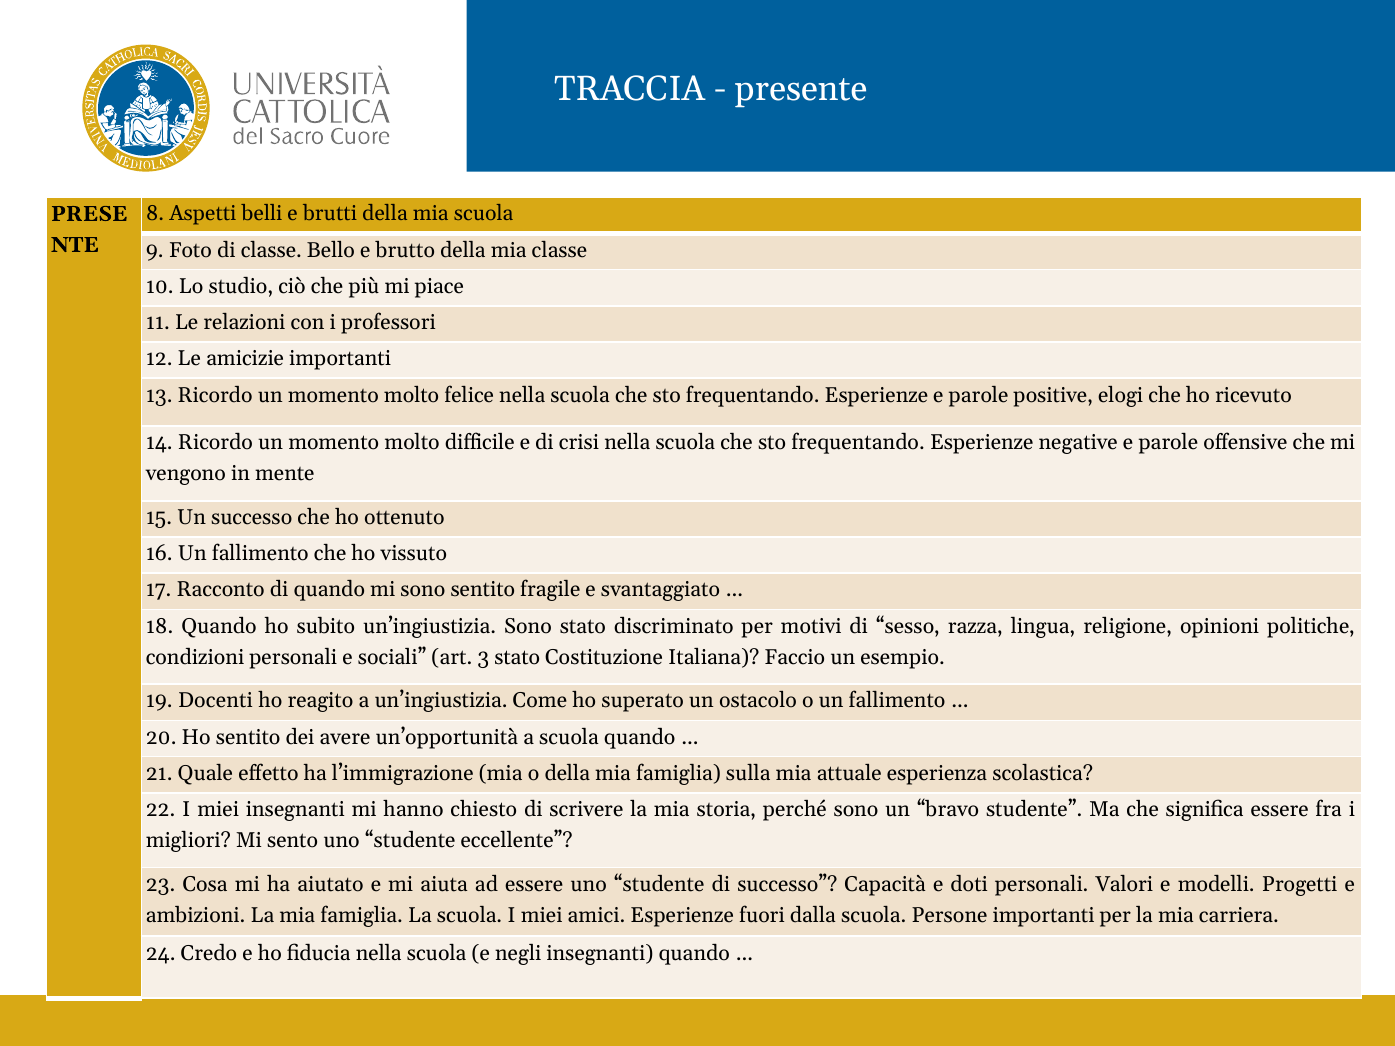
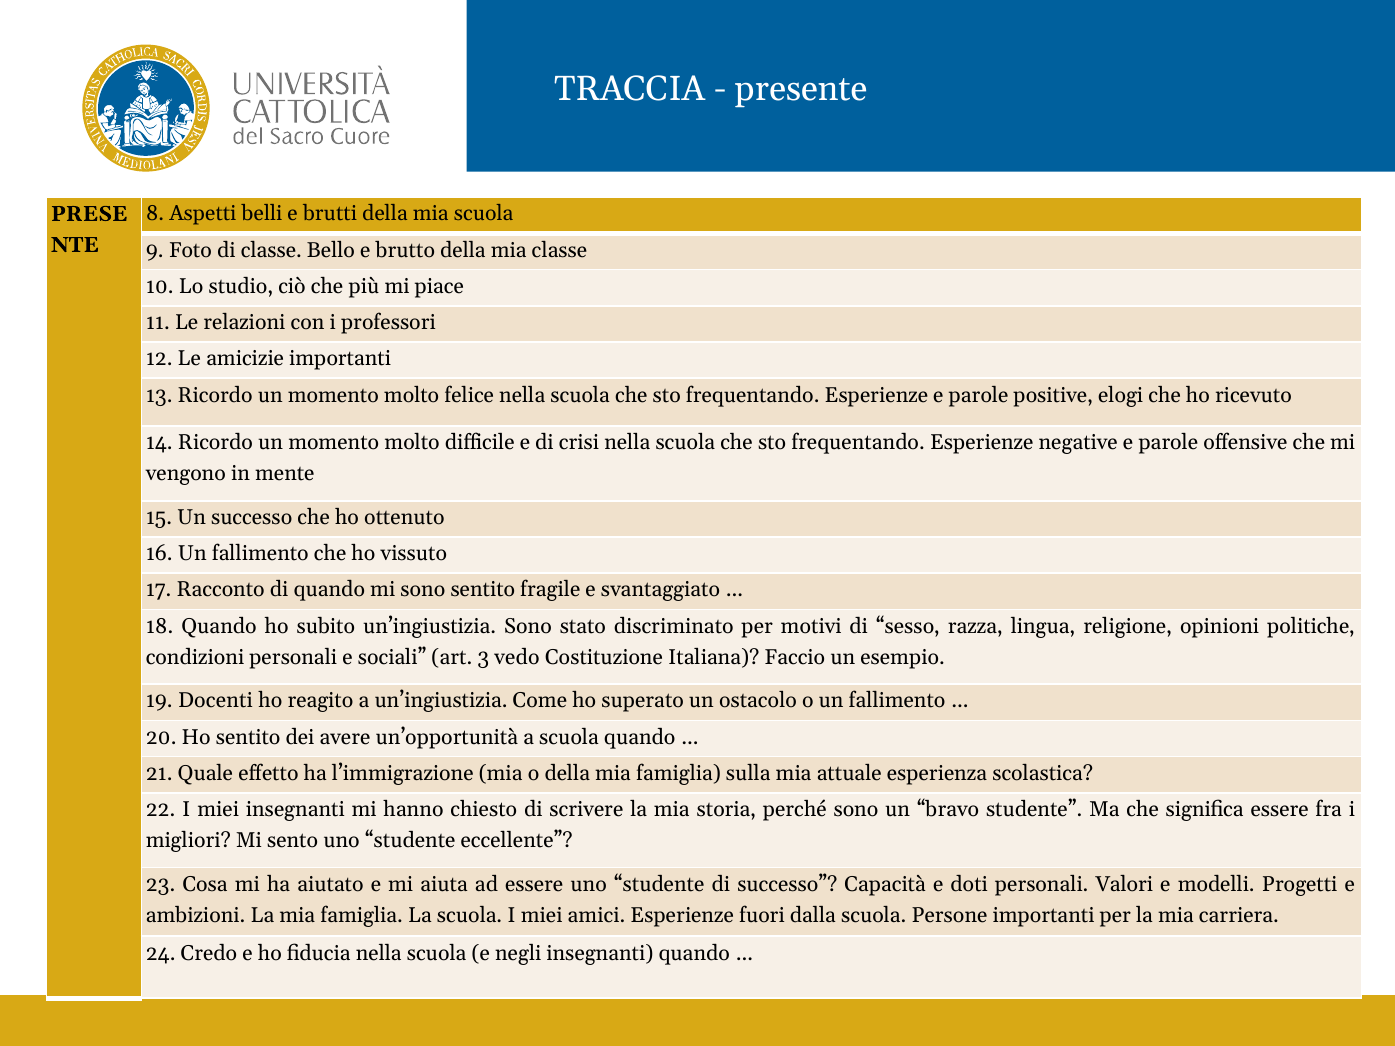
3 stato: stato -> vedo (517, 657)
